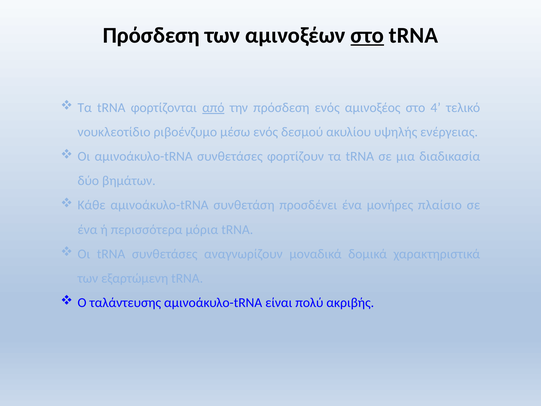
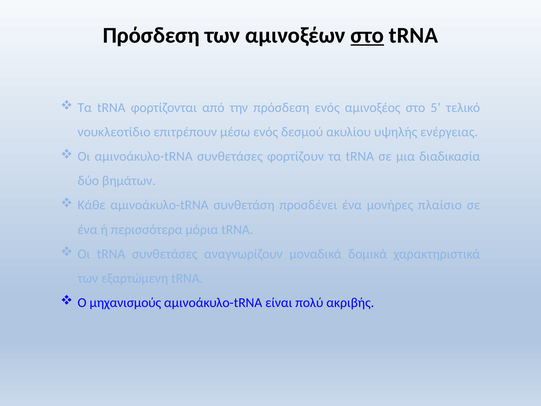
από underline: present -> none (213, 108)
4: 4 -> 5 (436, 108)
ριβοένζυμο: ριβοένζυμο -> επιτρέπουν (185, 132)
ταλάντευσης: ταλάντευσης -> μηχανισμούς (125, 302)
